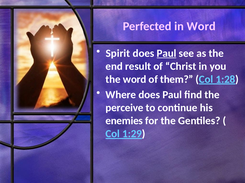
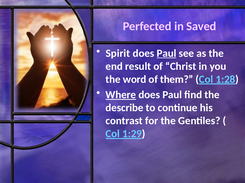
in Word: Word -> Saved (201, 26)
Where underline: none -> present (121, 95)
perceive: perceive -> describe (124, 108)
enemies: enemies -> contrast (124, 121)
